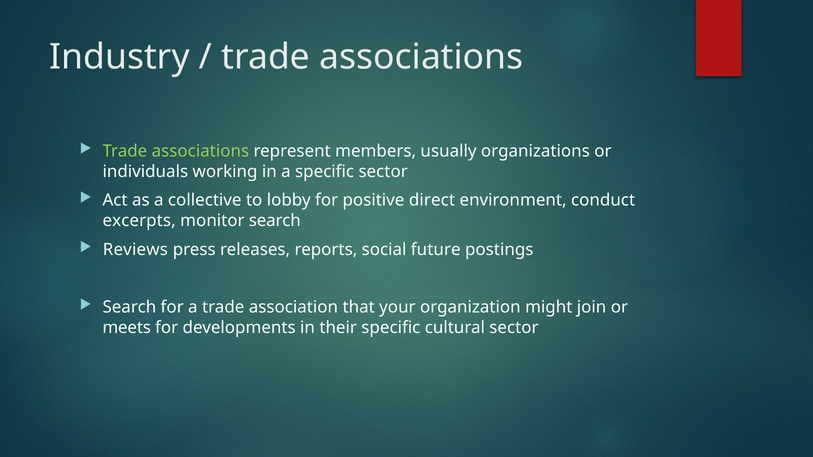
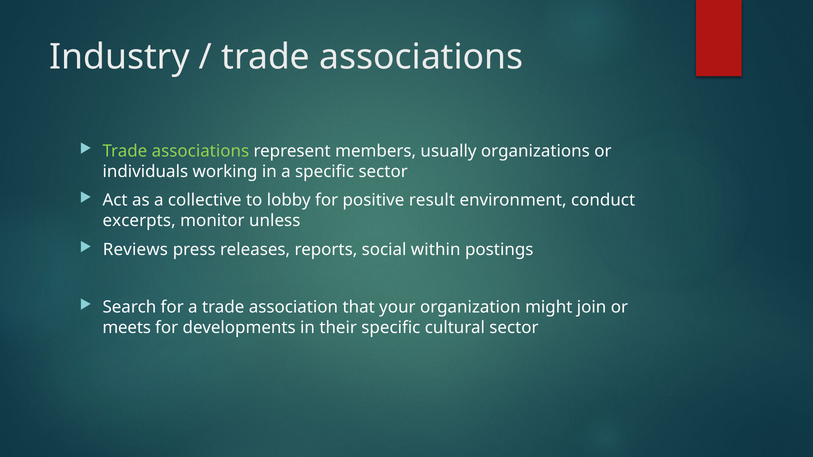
direct: direct -> result (432, 201)
monitor search: search -> unless (275, 221)
future: future -> within (436, 250)
